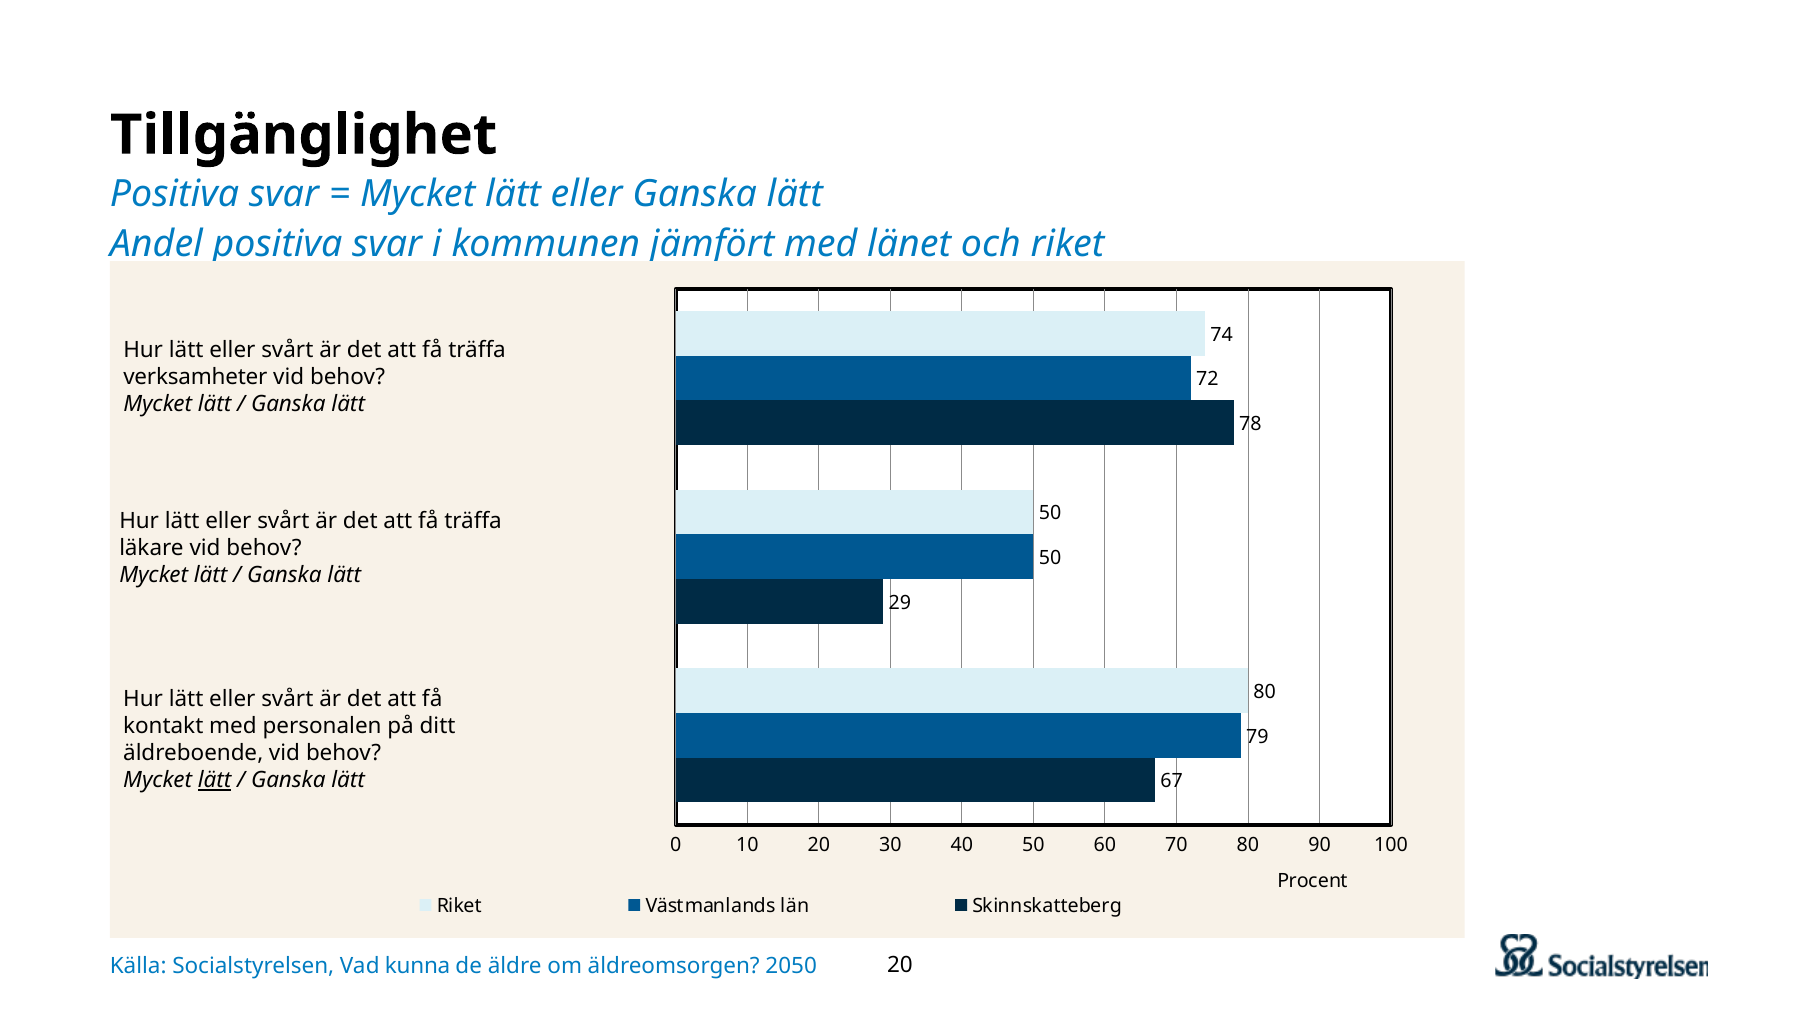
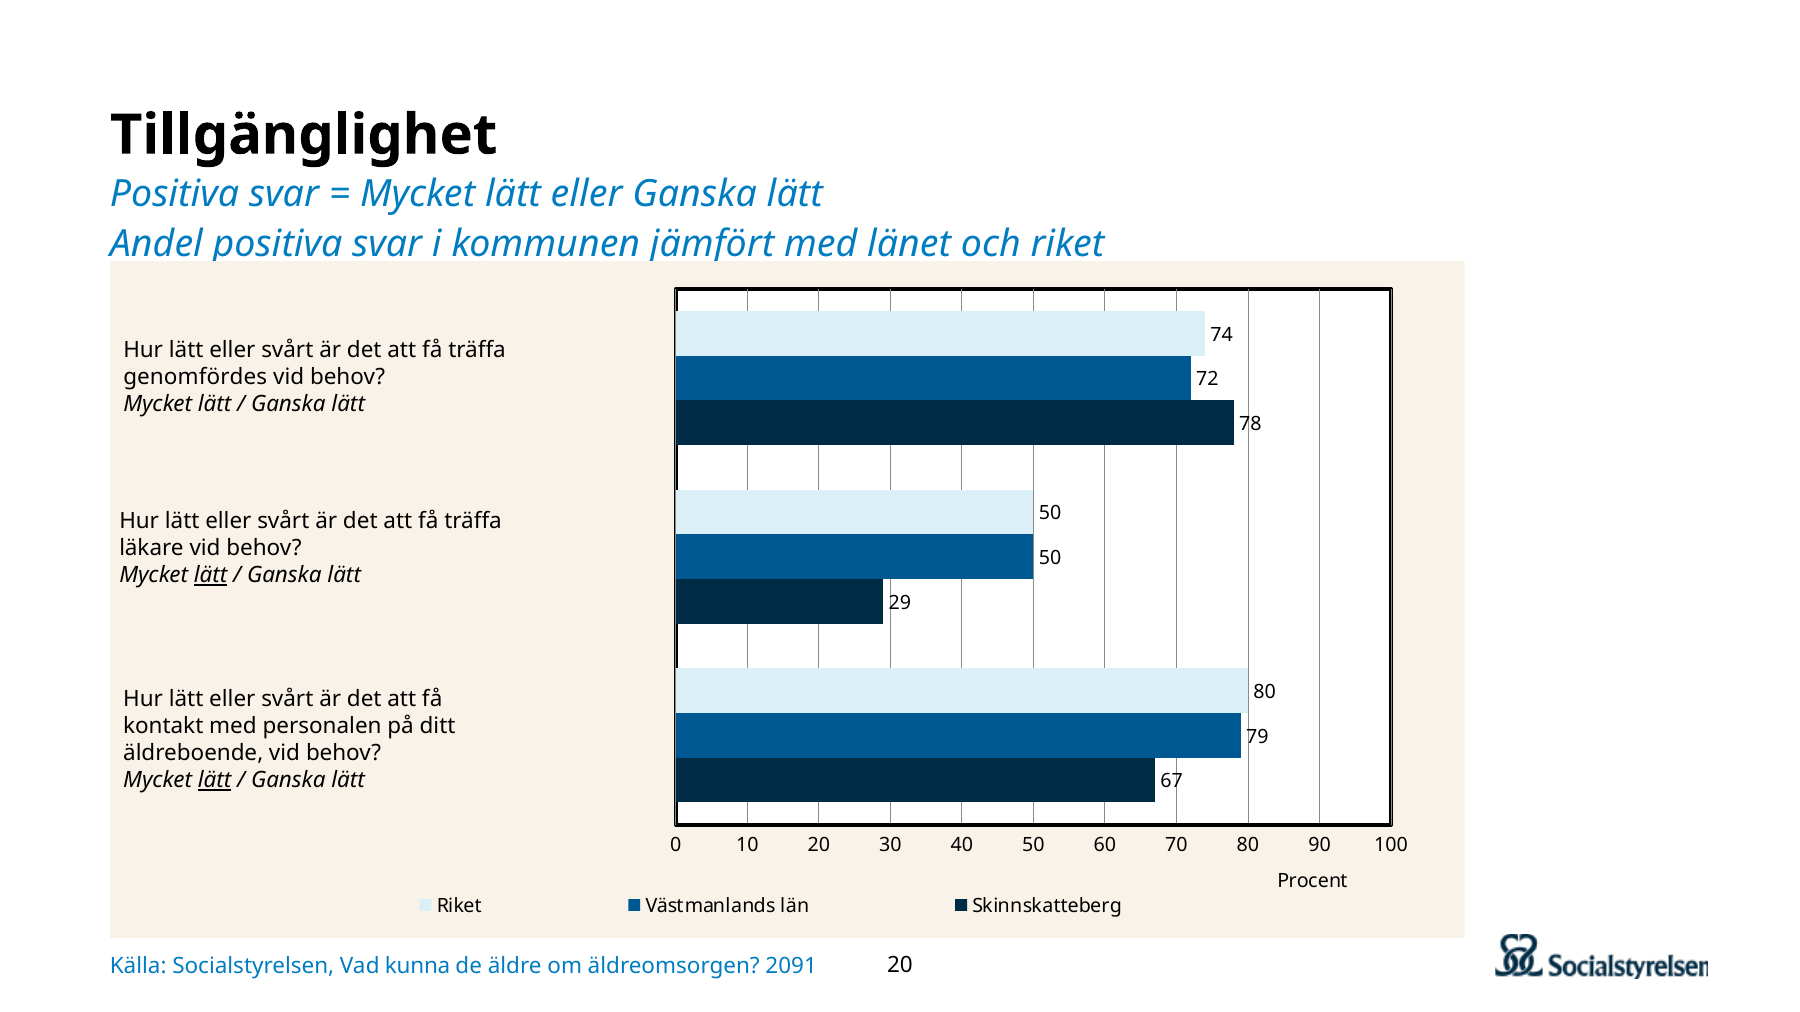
verksamheter: verksamheter -> genomfördes (195, 377)
lätt underline: none -> present (211, 576)
2050: 2050 -> 2091 (791, 967)
